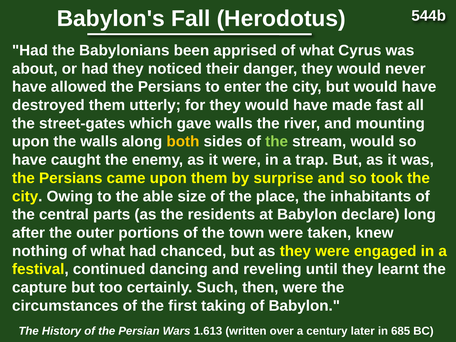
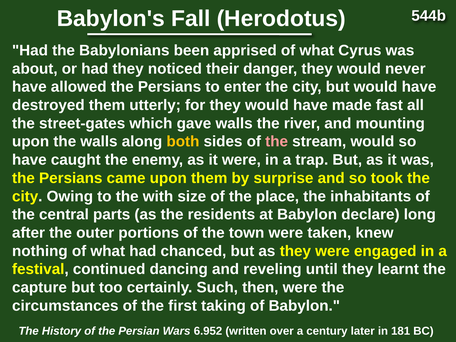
the colour: light green -> pink (277, 142)
able: able -> with (158, 196)
1.613: 1.613 -> 6.952 (208, 331)
685: 685 -> 181 (401, 331)
